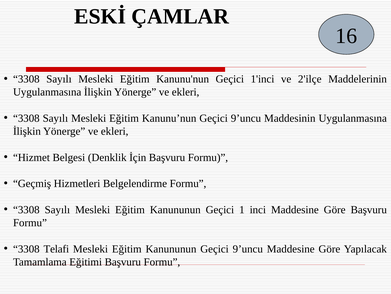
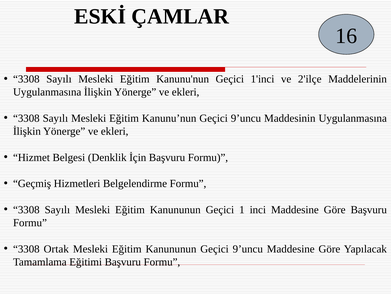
Telafi: Telafi -> Ortak (56, 248)
